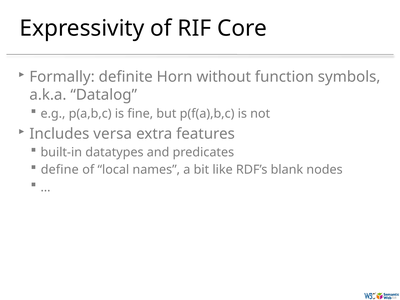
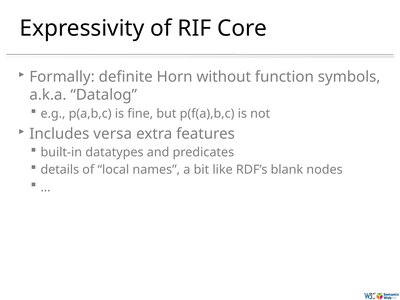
define: define -> details (60, 170)
